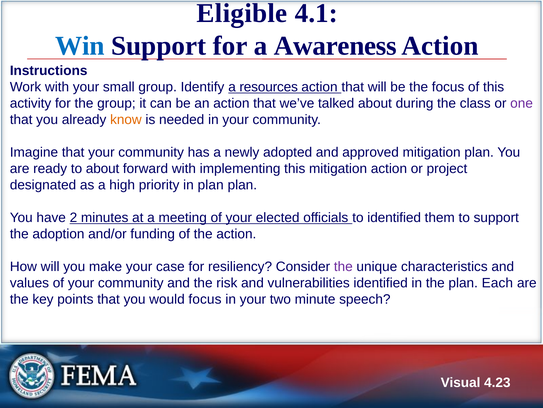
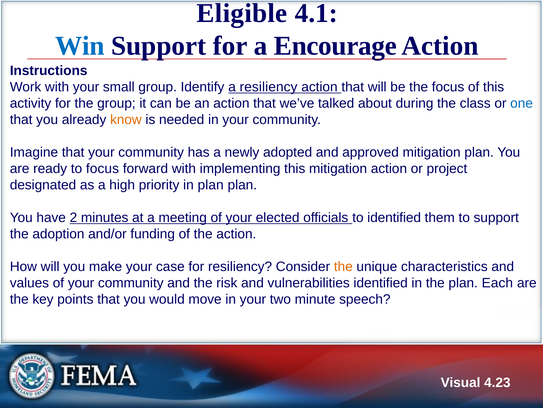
Awareness: Awareness -> Encourage (335, 46)
a resources: resources -> resiliency (269, 87)
one colour: purple -> blue (522, 103)
to about: about -> focus (102, 168)
the colour: purple -> orange (343, 266)
would focus: focus -> move (205, 299)
